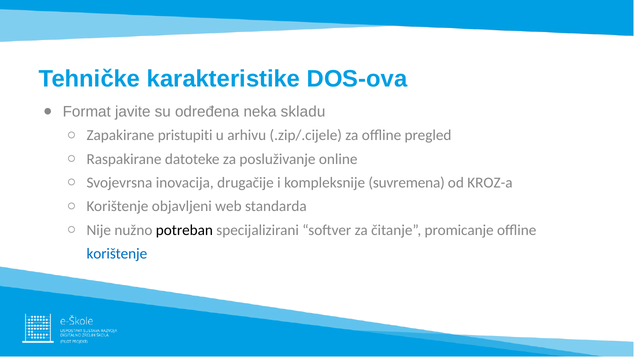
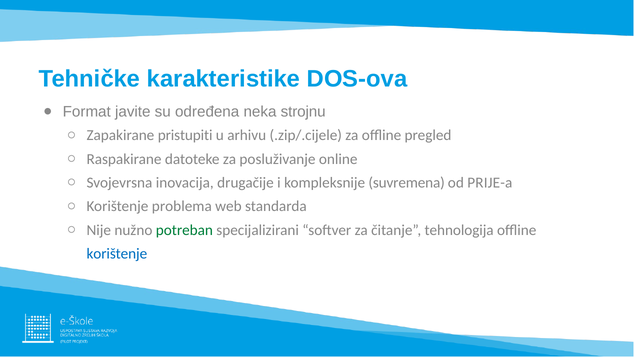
skladu: skladu -> strojnu (303, 112)
KROZ-a: KROZ-a -> PRIJE-a (490, 183)
objavljeni: objavljeni -> problema (182, 207)
potreban colour: black -> green (184, 230)
promicanje: promicanje -> tehnologija (459, 230)
